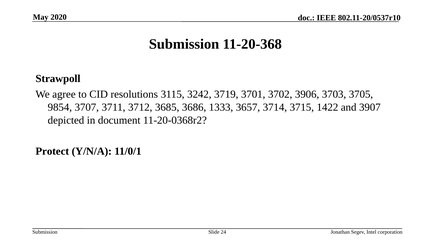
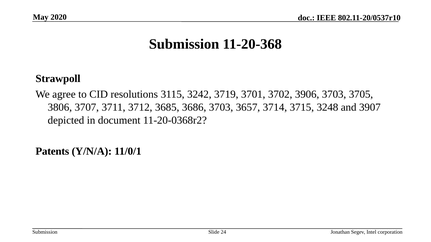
9854: 9854 -> 3806 (60, 107)
3686 1333: 1333 -> 3703 (221, 107)
1422: 1422 -> 3248 (327, 107)
Protect: Protect -> Patents (52, 152)
